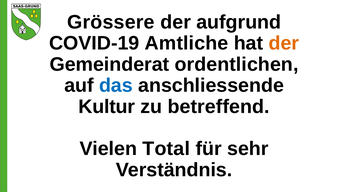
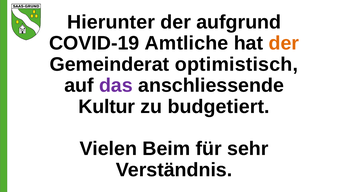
Grössere: Grössere -> Hierunter (111, 22)
ordentlichen: ordentlichen -> optimistisch (236, 64)
das colour: blue -> purple (116, 86)
betreffend: betreffend -> budgetiert (219, 107)
Total: Total -> Beim (166, 149)
